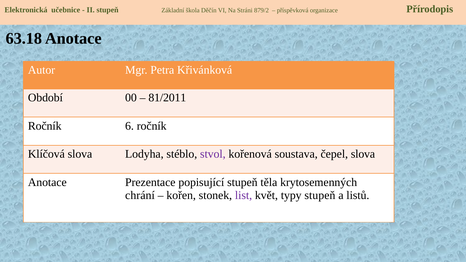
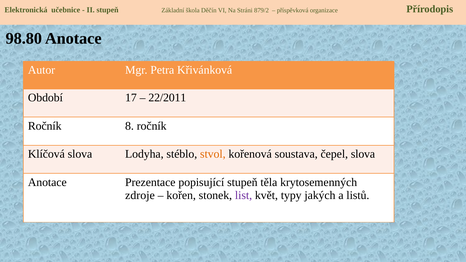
63.18: 63.18 -> 98.80 (24, 39)
00: 00 -> 17 (131, 98)
81/2011: 81/2011 -> 22/2011 (167, 98)
6: 6 -> 8 (130, 126)
stvol colour: purple -> orange (213, 154)
chrání: chrání -> zdroje (140, 195)
typy stupeň: stupeň -> jakých (320, 195)
